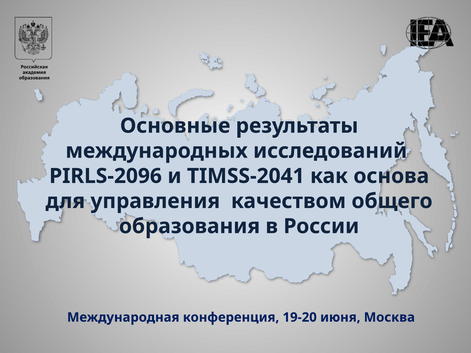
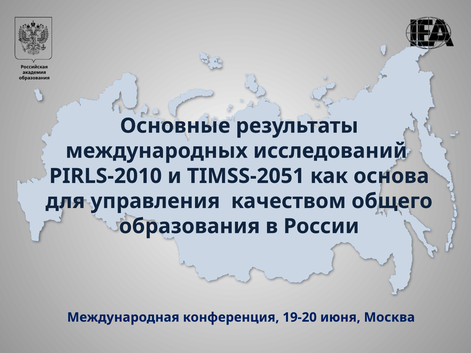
PIRLS-2096: PIRLS-2096 -> PIRLS-2010 (106, 176)
TIMSS-2041: TIMSS-2041 -> TIMSS-2051 (246, 176)
